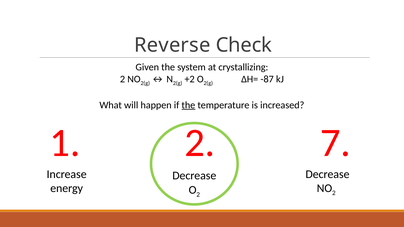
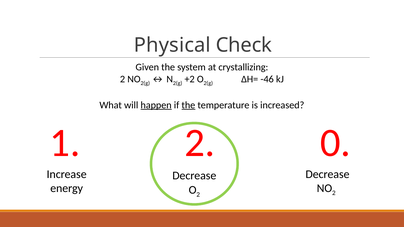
Reverse: Reverse -> Physical (172, 45)
-87: -87 -> -46 (267, 79)
happen underline: none -> present (156, 105)
7: 7 -> 0 (335, 143)
